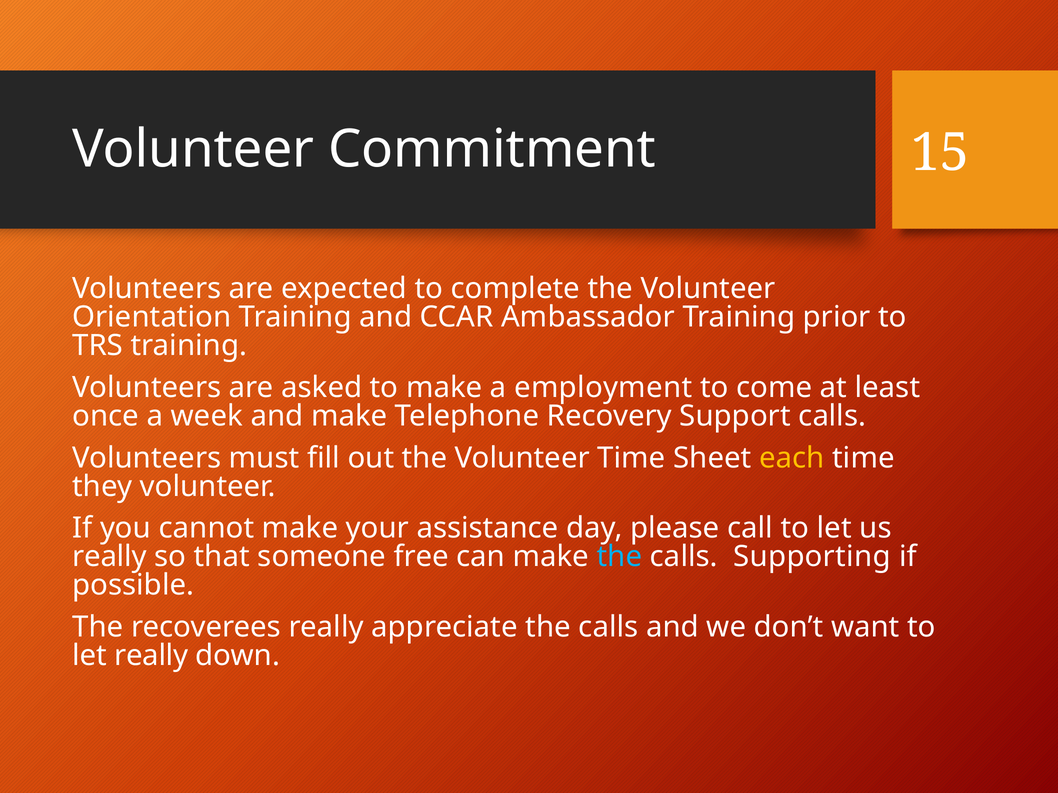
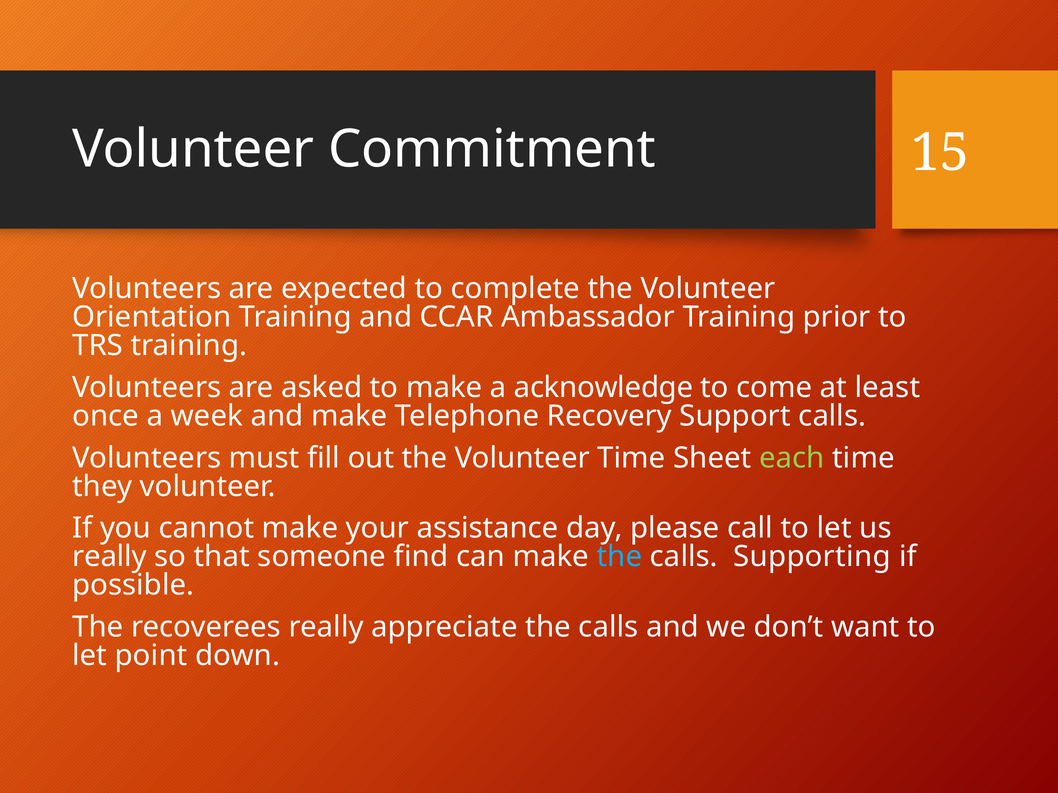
employment: employment -> acknowledge (603, 388)
each colour: yellow -> light green (792, 458)
free: free -> find (421, 557)
let really: really -> point (151, 656)
